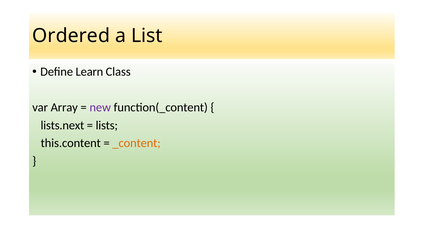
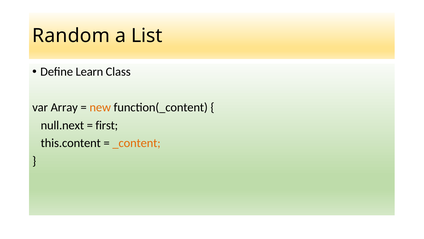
Ordered: Ordered -> Random (71, 36)
new colour: purple -> orange (100, 107)
lists.next: lists.next -> null.next (62, 125)
lists: lists -> first (107, 125)
